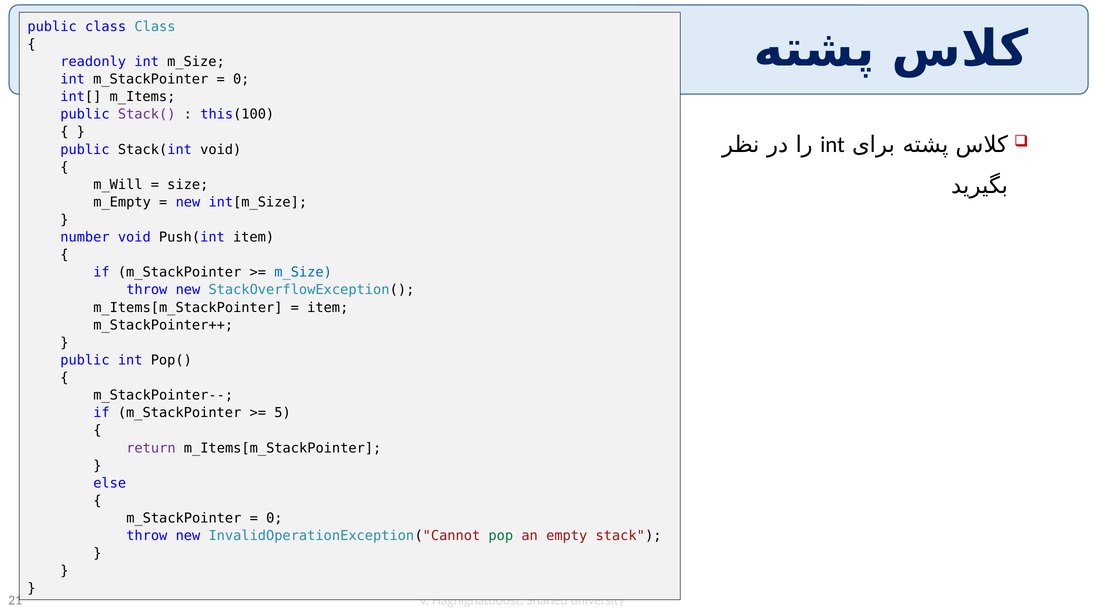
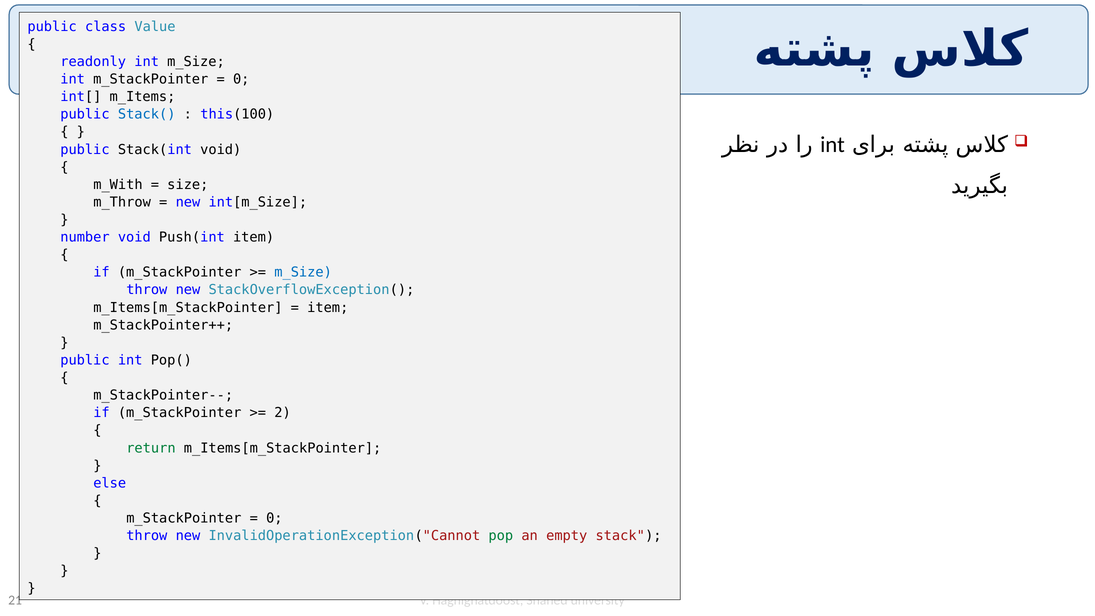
class Class: Class -> Value (155, 27)
Stack( colour: purple -> blue (147, 114)
m_Will: m_Will -> m_With (118, 185)
m_Empty: m_Empty -> m_Throw (122, 202)
5: 5 -> 2 (283, 413)
return colour: purple -> green (151, 448)
